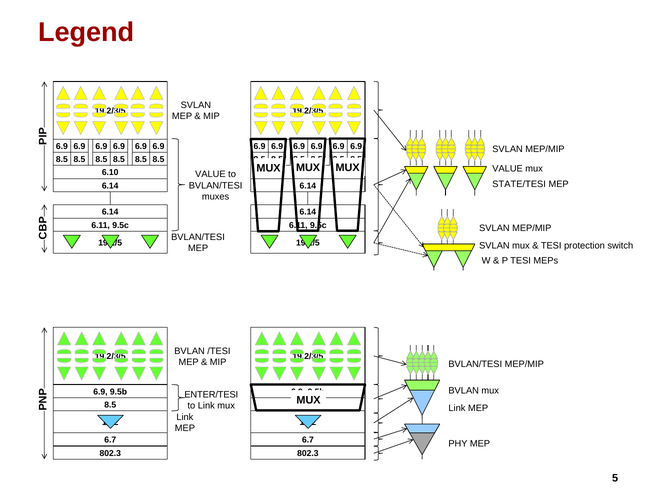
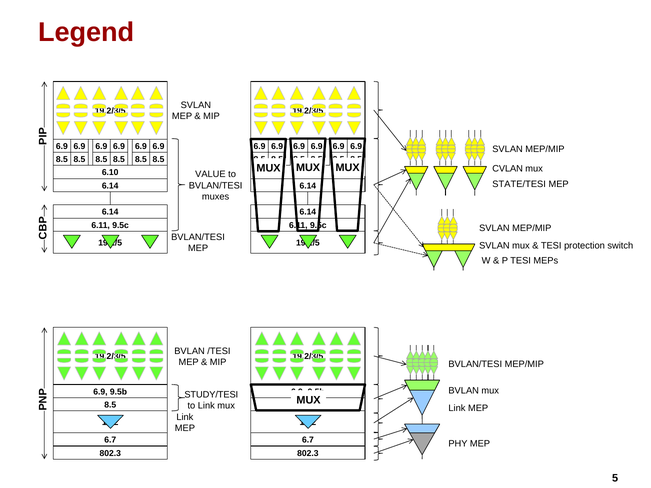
VALUE: VALUE -> CVLAN (508, 169)
ENTER/TESI: ENTER/TESI -> STUDY/TESI (211, 395)
